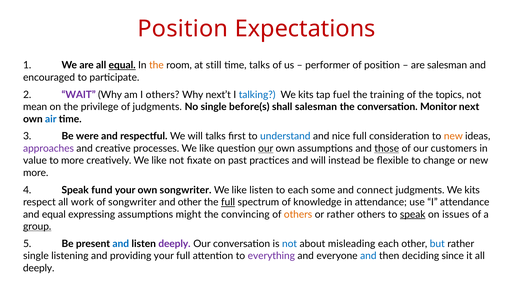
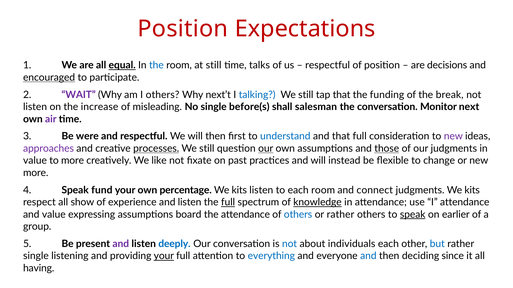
the colour: orange -> blue (156, 65)
performer: performer -> respectful (328, 65)
are salesman: salesman -> decisions (447, 65)
encouraged underline: none -> present (49, 78)
kits: kits -> still (306, 95)
tap fuel: fuel -> that (342, 95)
training: training -> funding (387, 95)
topics: topics -> break (450, 95)
mean: mean -> listen (35, 107)
privilege: privilege -> increase (100, 107)
of judgments: judgments -> misleading (157, 107)
air colour: blue -> purple (51, 119)
will talks: talks -> then (215, 137)
and nice: nice -> that (341, 137)
new colour: orange -> purple (453, 137)
processes underline: none -> present (156, 149)
like: like -> still (207, 149)
our customers: customers -> judgments (454, 149)
own songwriter: songwriter -> percentage (186, 190)
like: like -> kits (239, 190)
each some: some -> room (323, 190)
work: work -> show (82, 203)
of songwriter: songwriter -> experience (132, 203)
other: other -> listen (190, 203)
knowledge underline: none -> present (317, 203)
and equal: equal -> value (54, 215)
might: might -> board (189, 215)
the convincing: convincing -> attendance (246, 215)
others colour: orange -> blue (298, 215)
issues: issues -> earlier (456, 215)
group underline: present -> none (37, 227)
and colour: blue -> purple (121, 244)
deeply colour: purple -> blue (174, 244)
misleading: misleading -> individuals (352, 244)
your underline: none -> present (164, 256)
everything colour: purple -> blue (271, 256)
deeply: deeply -> having (39, 269)
